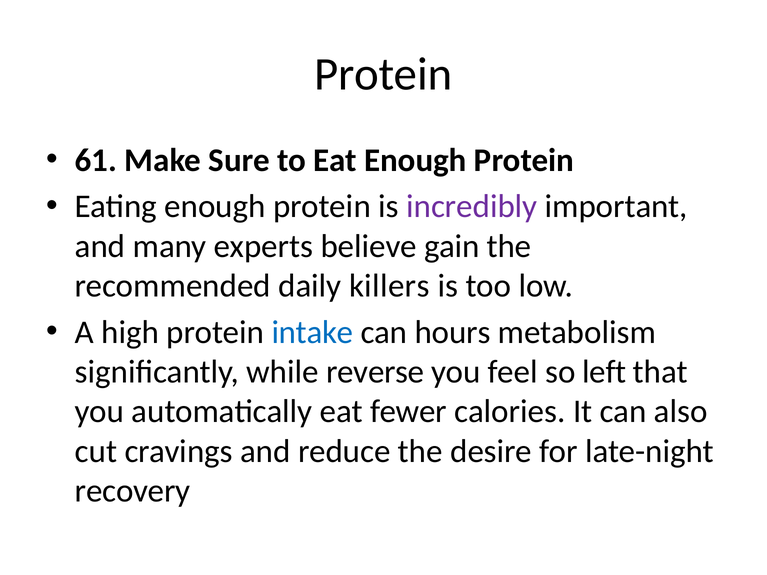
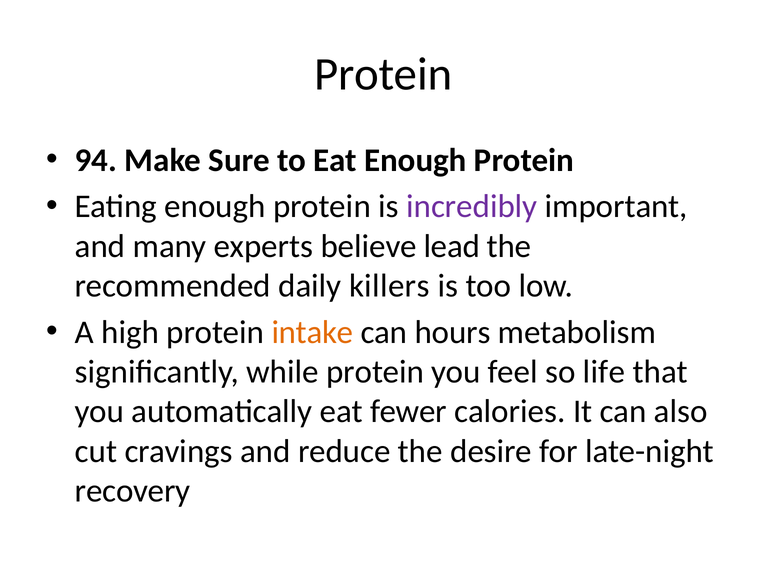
61: 61 -> 94 (96, 160)
gain: gain -> lead (452, 246)
intake colour: blue -> orange (312, 332)
while reverse: reverse -> protein (375, 372)
left: left -> life (604, 372)
